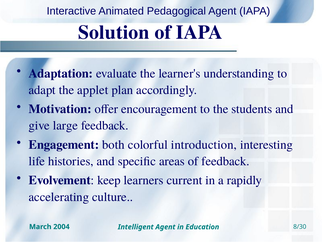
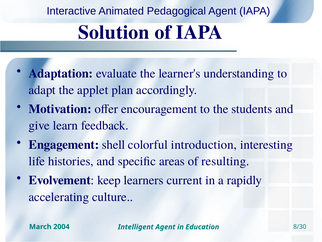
large: large -> learn (65, 125)
both: both -> shell (114, 144)
of feedback: feedback -> resulting (225, 161)
